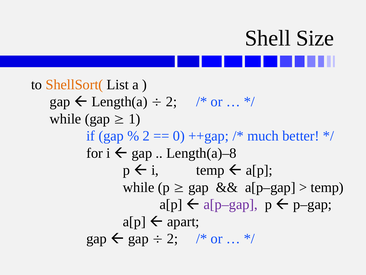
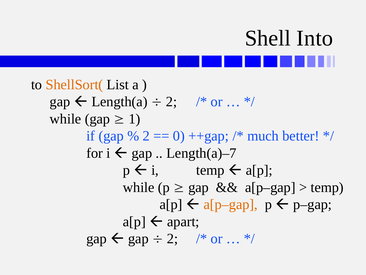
Size: Size -> Into (315, 38)
Length(a)–8: Length(a)–8 -> Length(a)–7 (201, 153)
a[p–gap colour: purple -> orange (231, 204)
